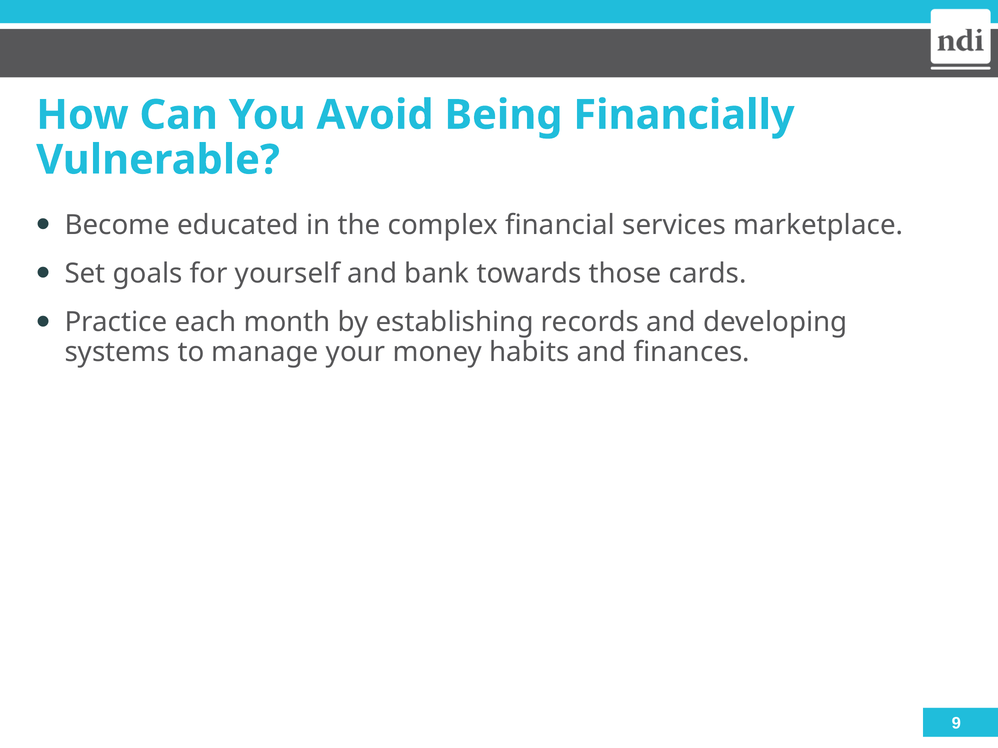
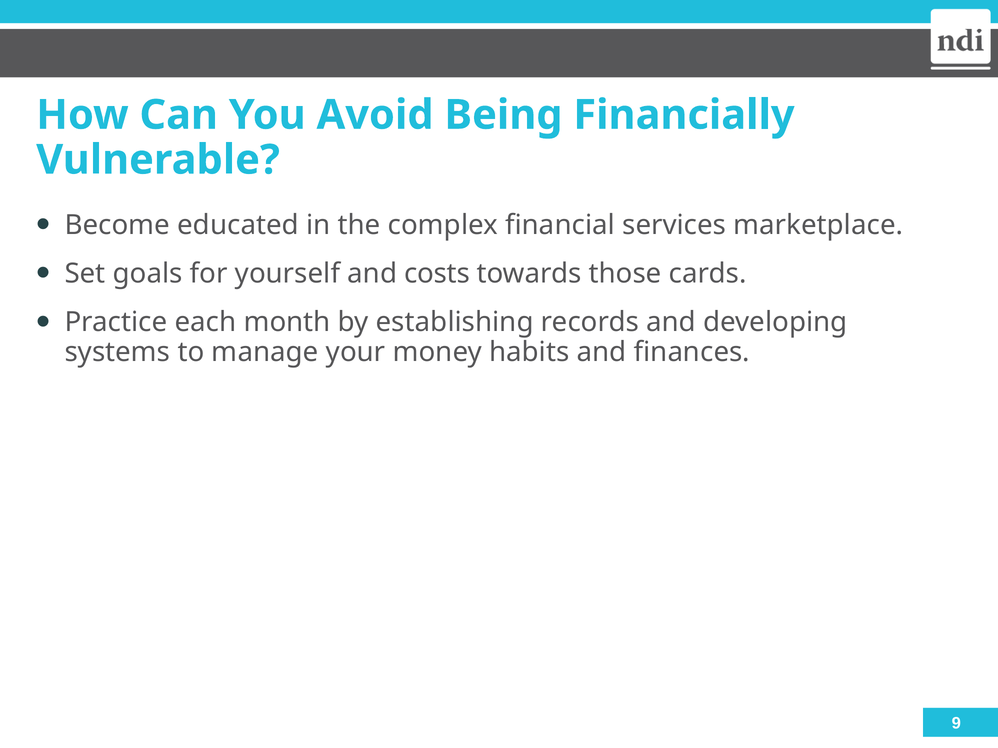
bank: bank -> costs (437, 274)
